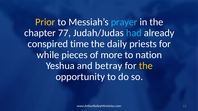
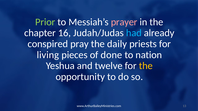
Prior colour: yellow -> light green (45, 22)
prayer colour: light blue -> pink (124, 22)
77: 77 -> 16 (65, 33)
time: time -> pray (79, 44)
while: while -> living (48, 55)
more: more -> done (111, 55)
betray: betray -> twelve (109, 66)
